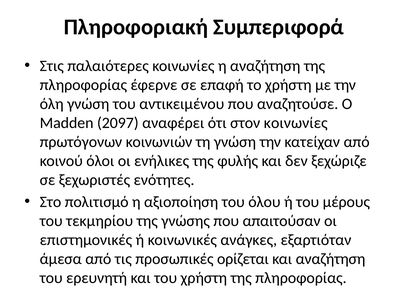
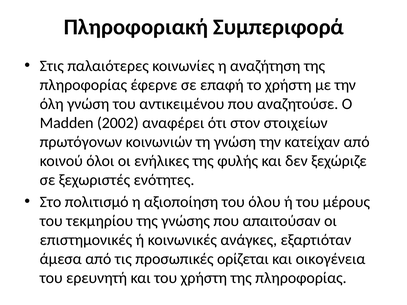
2097: 2097 -> 2002 (118, 123)
στον κοινωνίες: κοινωνίες -> στοιχείων (296, 123)
και αναζήτηση: αναζήτηση -> οικογένεια (331, 259)
